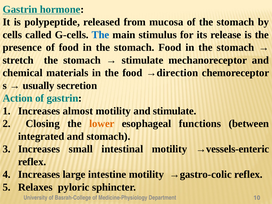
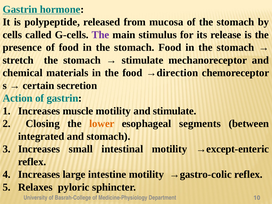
The colour: blue -> purple (100, 35)
usually: usually -> certain (38, 86)
almost: almost -> muscle (78, 111)
functions: functions -> segments (200, 124)
→vessels-enteric: →vessels-enteric -> →except-enteric (232, 149)
